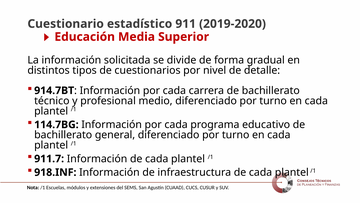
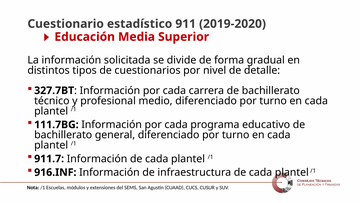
914.7BT: 914.7BT -> 327.7BT (54, 90)
114.7BG: 114.7BG -> 111.7BG (56, 124)
918.INF: 918.INF -> 916.INF (55, 172)
